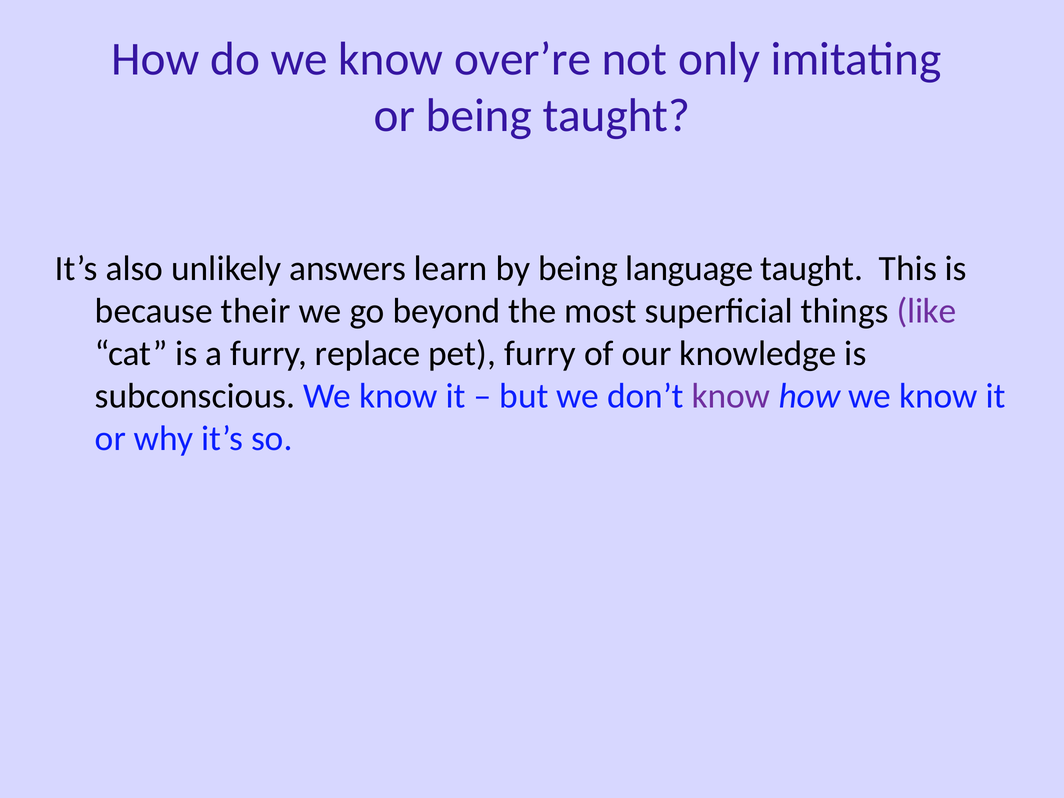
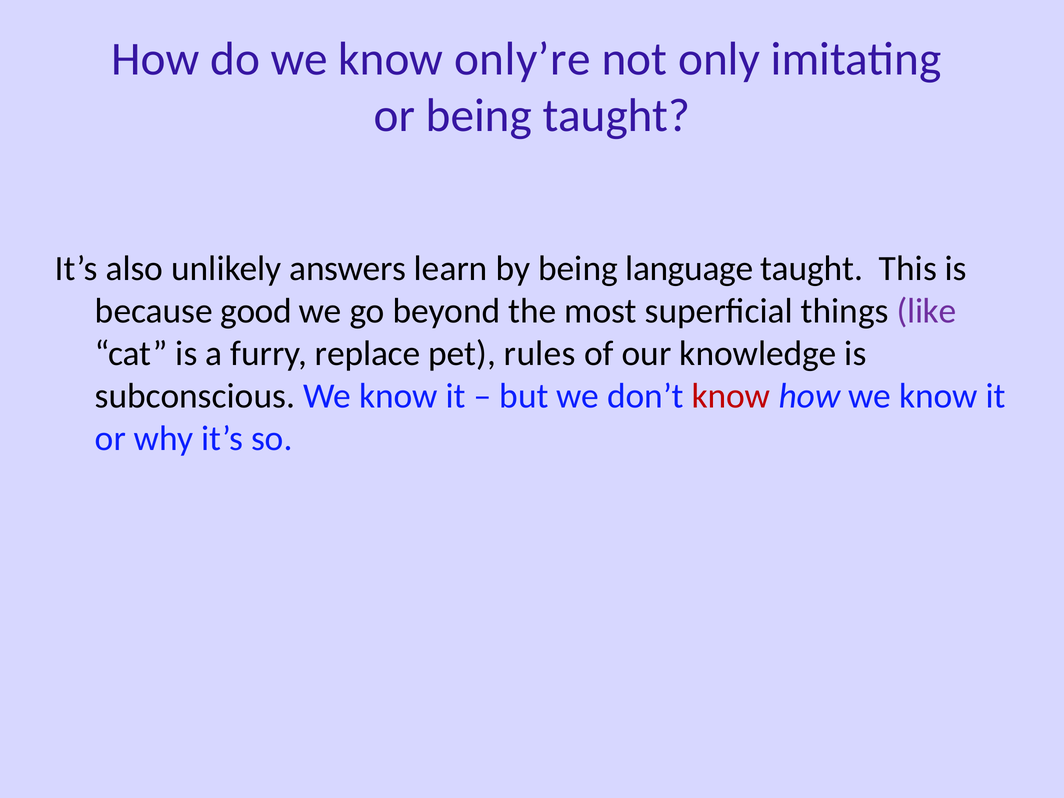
over’re: over’re -> only’re (522, 59)
their: their -> good (256, 311)
pet furry: furry -> rules (540, 354)
know colour: purple -> red (731, 396)
